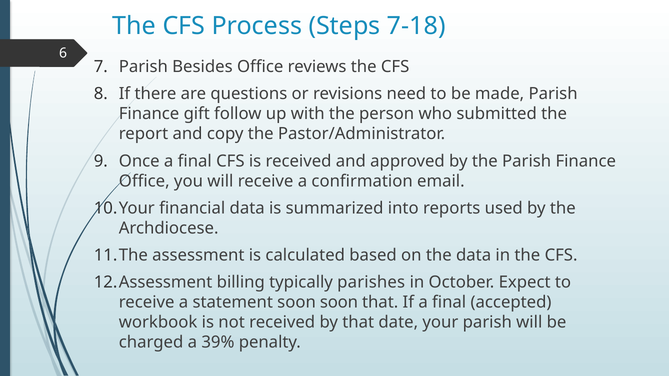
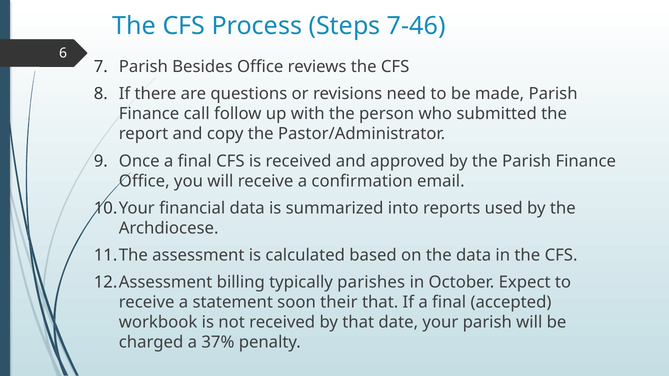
7-18: 7-18 -> 7-46 (416, 26)
gift: gift -> call (197, 114)
soon soon: soon -> their (339, 302)
39%: 39% -> 37% (218, 343)
